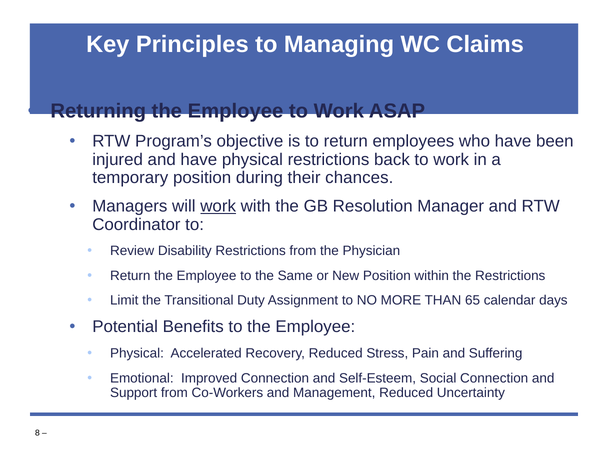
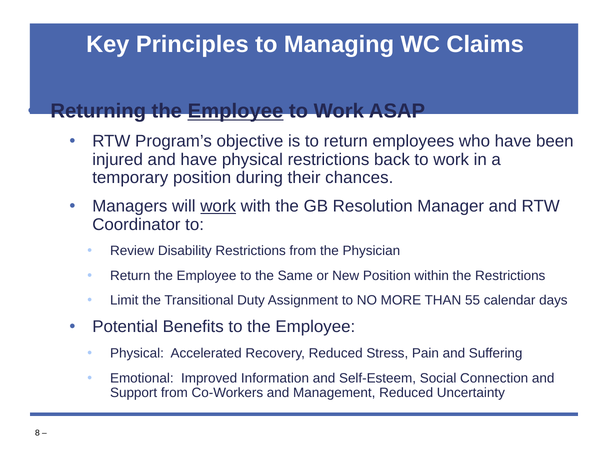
Employee underline: none -> present (236, 111)
65: 65 -> 55 (473, 300)
Improved Connection: Connection -> Information (275, 378)
